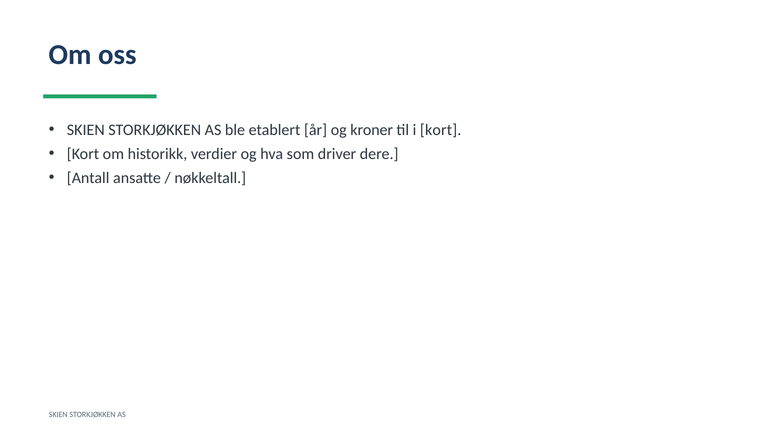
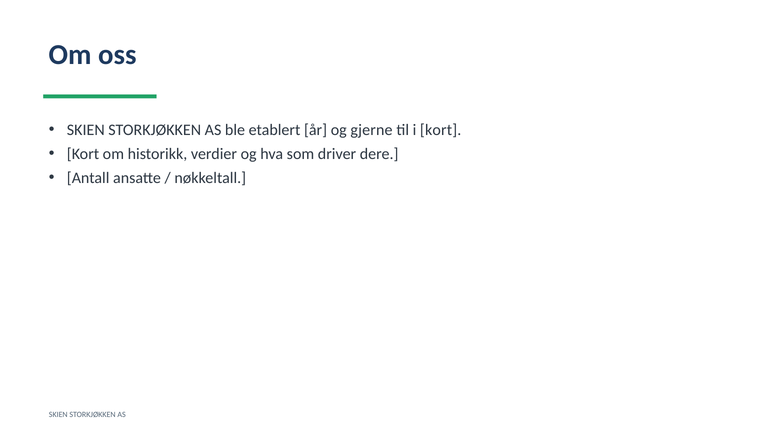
kroner: kroner -> gjerne (372, 130)
